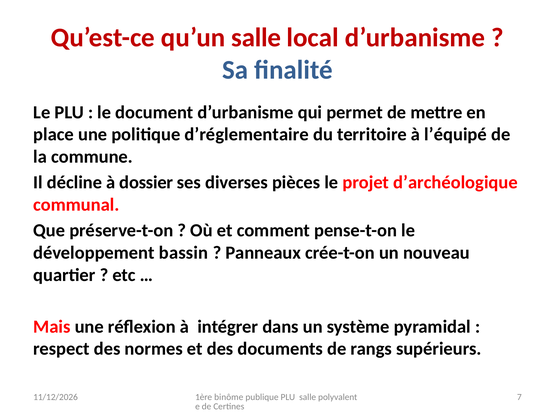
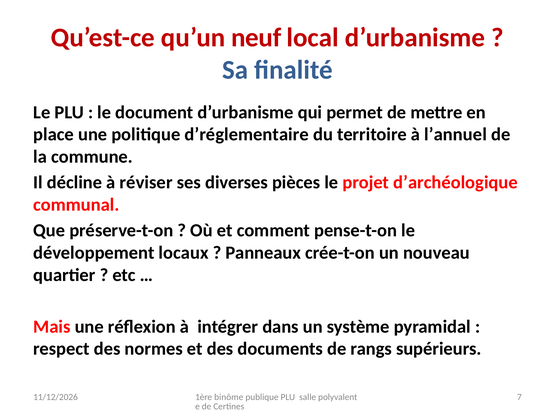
qu’un salle: salle -> neuf (256, 38)
l’équipé: l’équipé -> l’annuel (456, 134)
dossier: dossier -> réviser (146, 183)
bassin: bassin -> locaux (184, 253)
